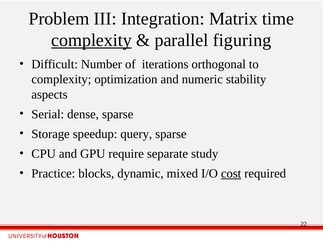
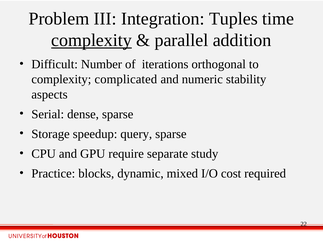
Matrix: Matrix -> Tuples (233, 19)
figuring: figuring -> addition (242, 40)
optimization: optimization -> complicated (126, 79)
cost underline: present -> none (231, 174)
